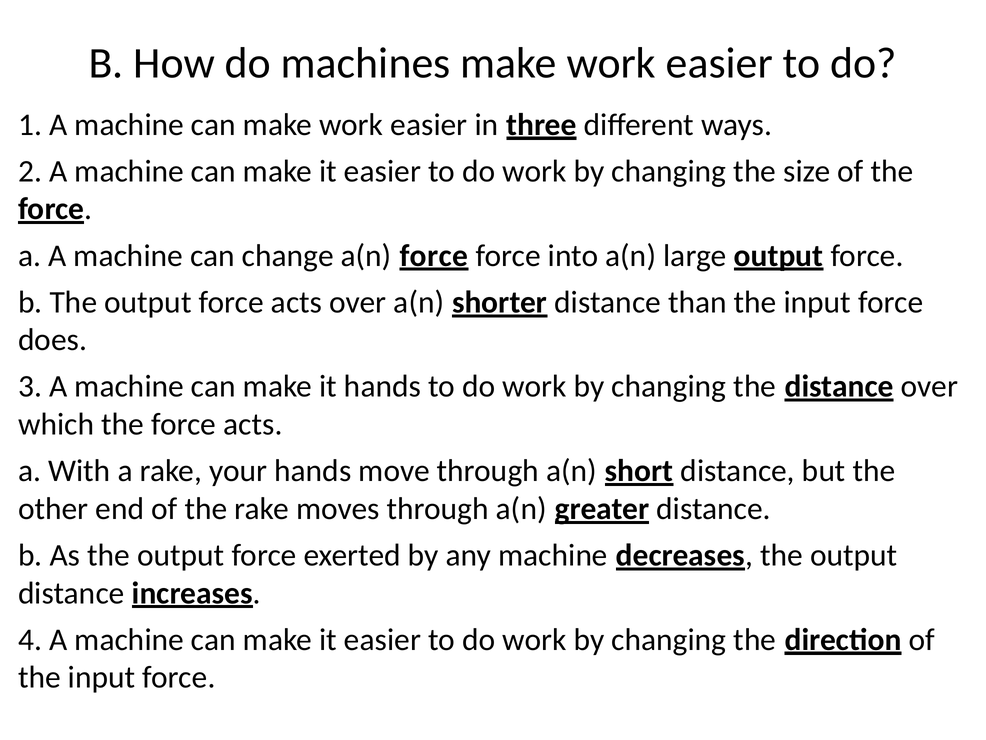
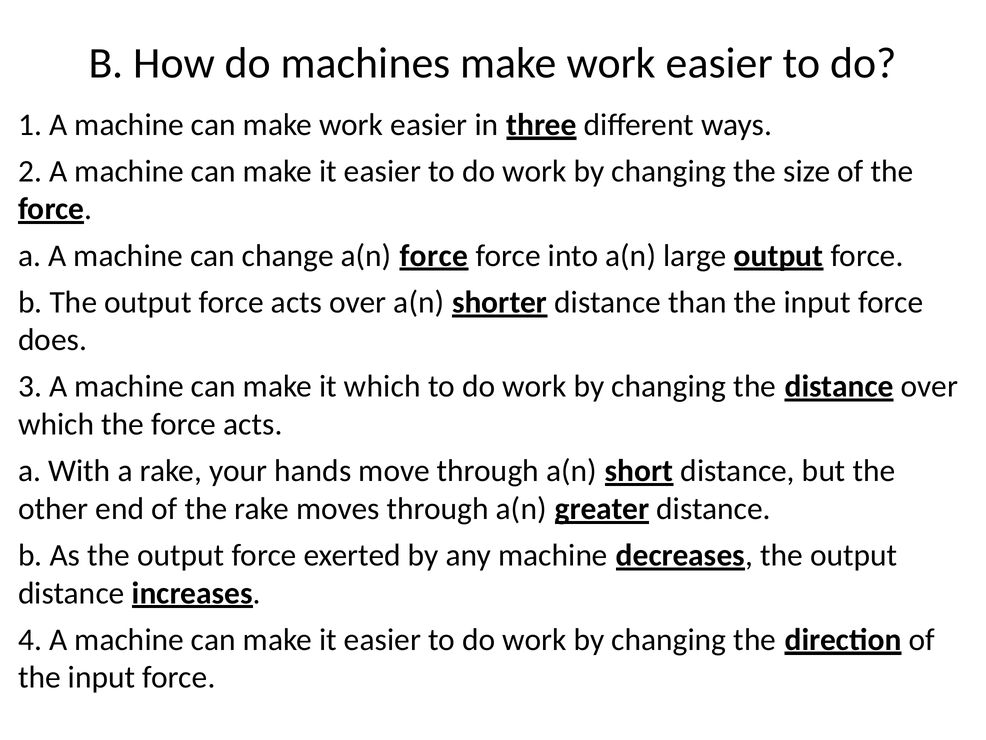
it hands: hands -> which (382, 386)
